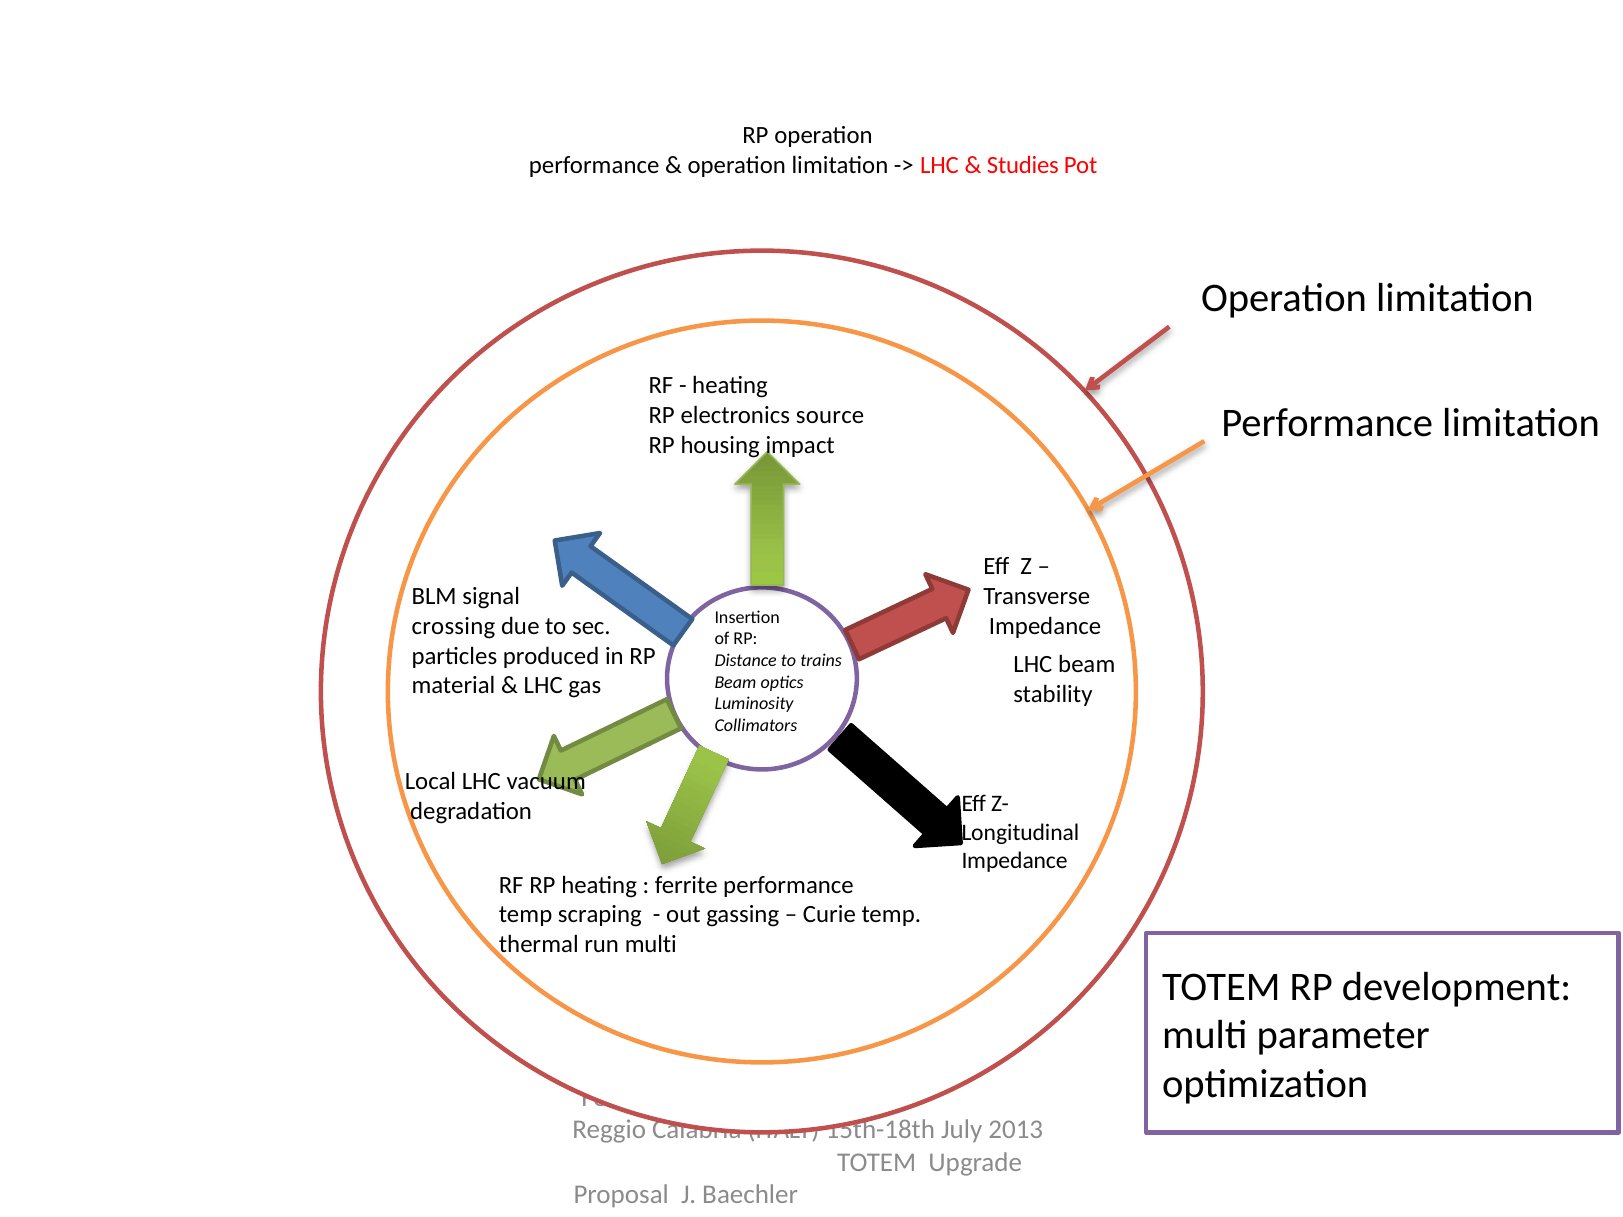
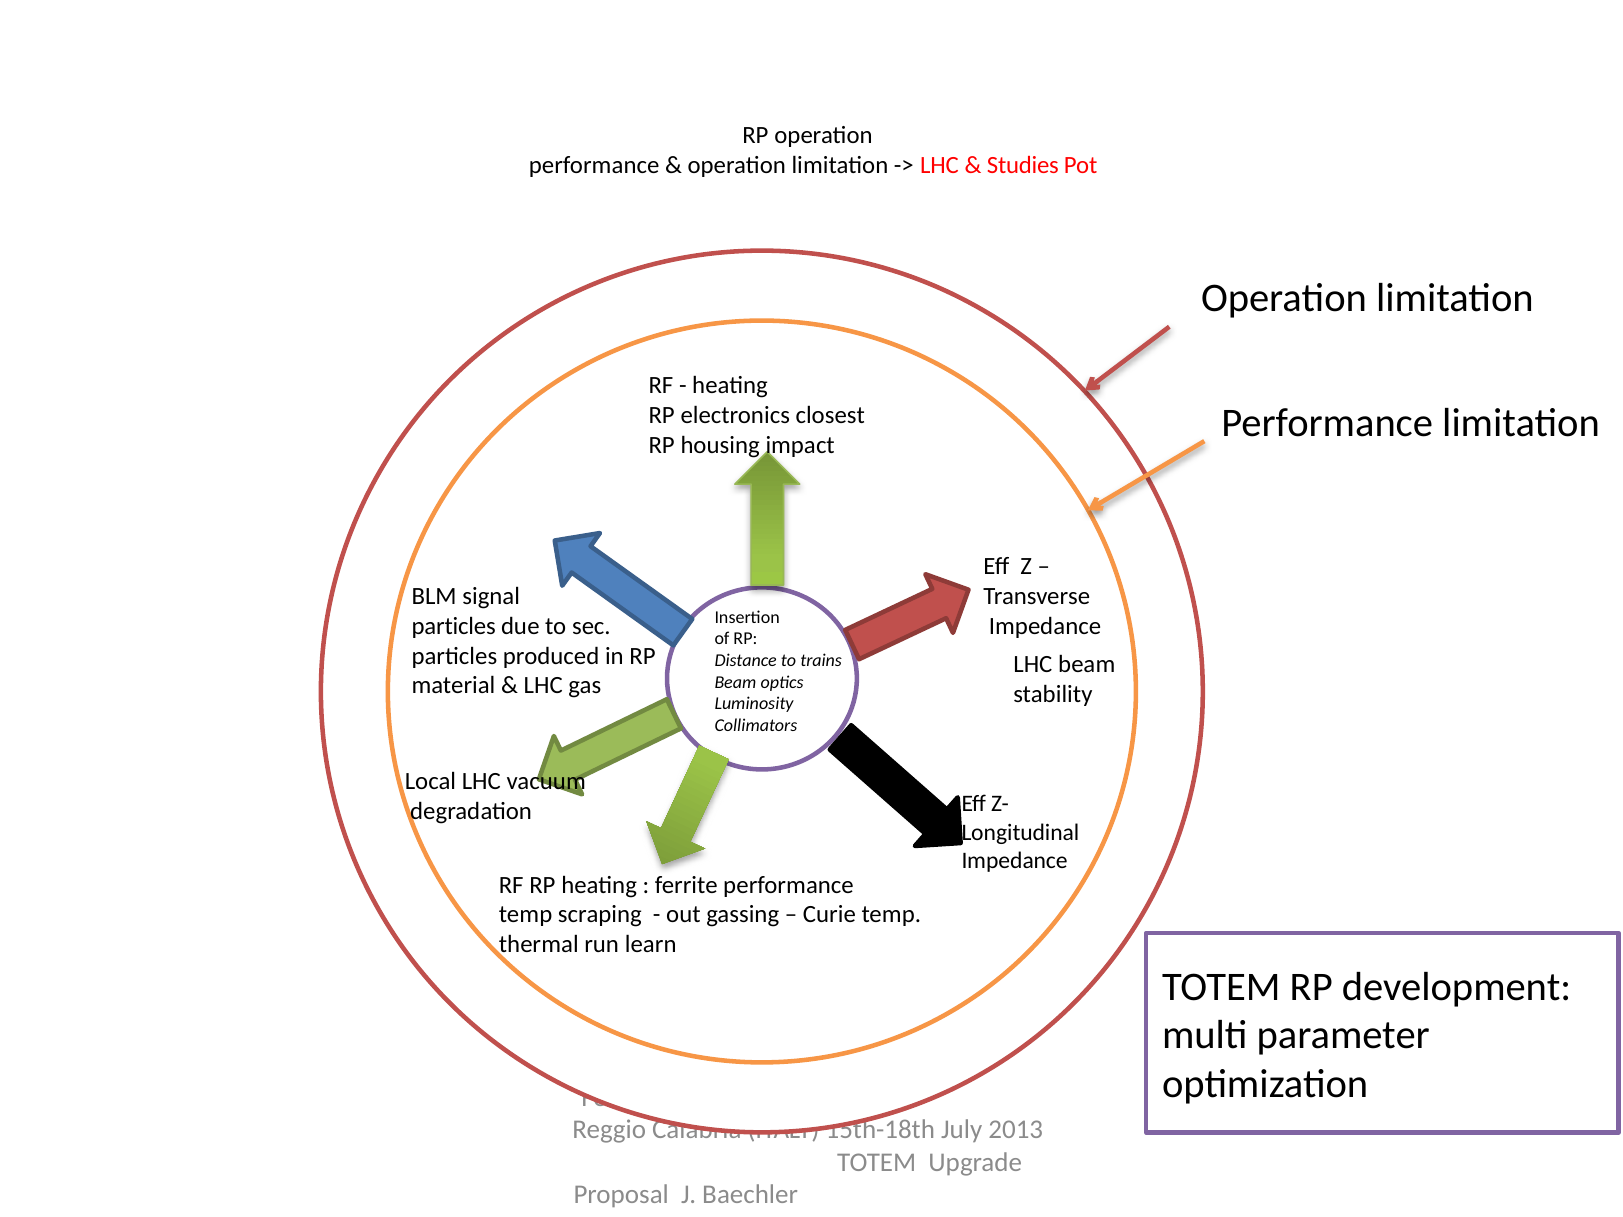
source: source -> closest (830, 415)
crossing: crossing -> particles (454, 626)
run multi: multi -> learn (651, 945)
